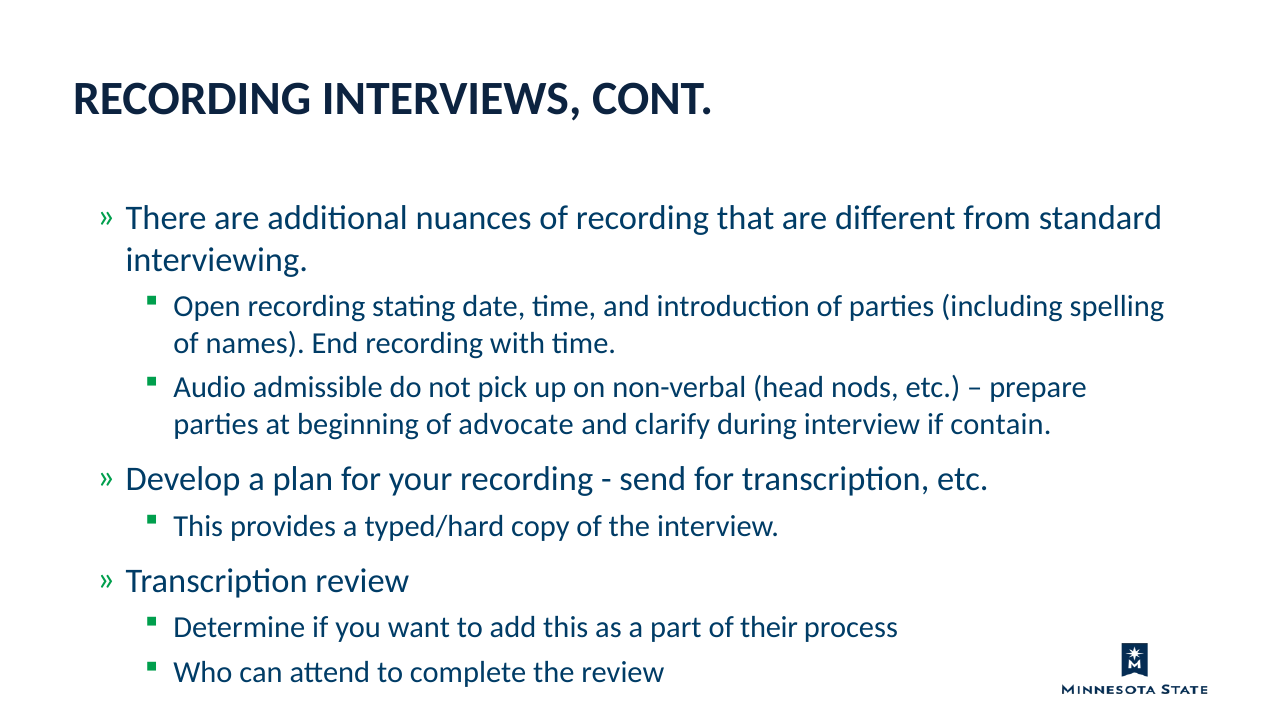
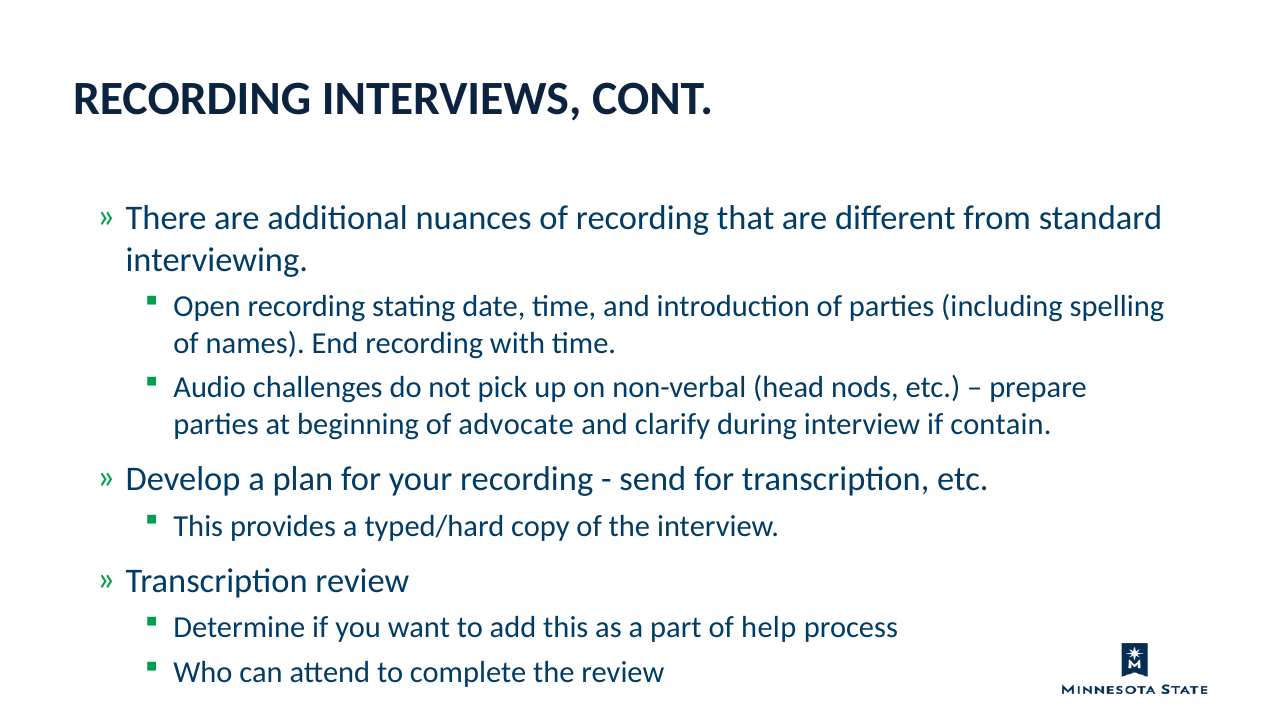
admissible: admissible -> challenges (318, 388)
their: their -> help (769, 628)
